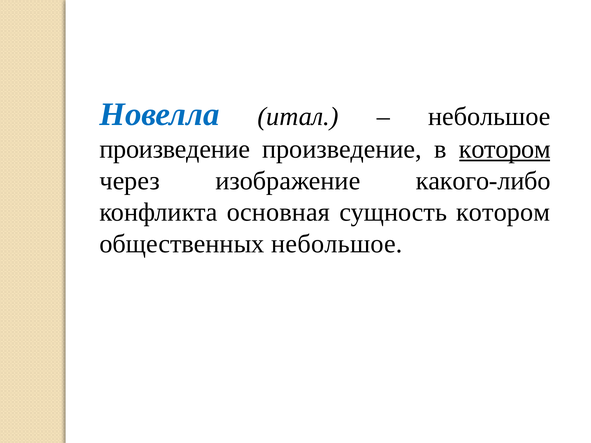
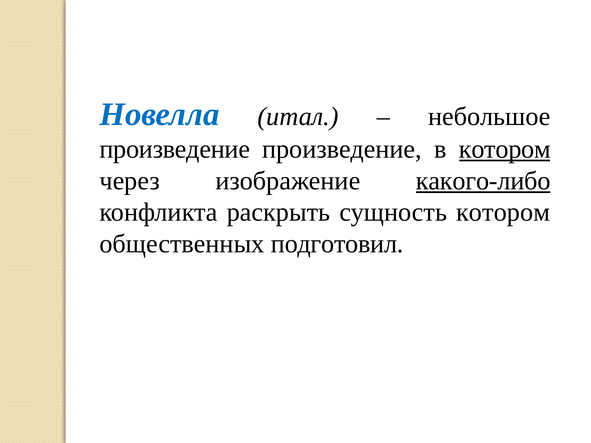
какого-либо underline: none -> present (483, 181)
основная: основная -> раскрыть (278, 212)
общественных небольшое: небольшое -> подготовил (337, 244)
